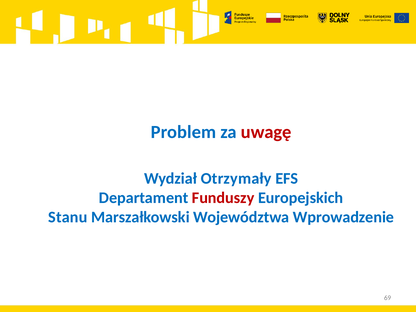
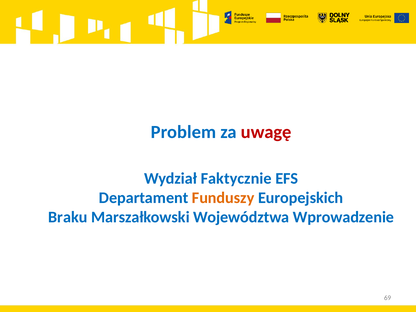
Otrzymały: Otrzymały -> Faktycznie (236, 178)
Funduszy colour: red -> orange (223, 198)
Stanu: Stanu -> Braku (68, 217)
